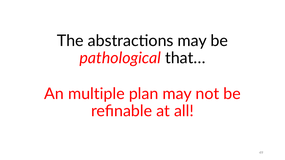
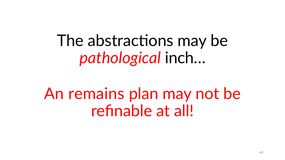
that…: that… -> inch… (185, 58)
multiple: multiple -> remains (96, 94)
